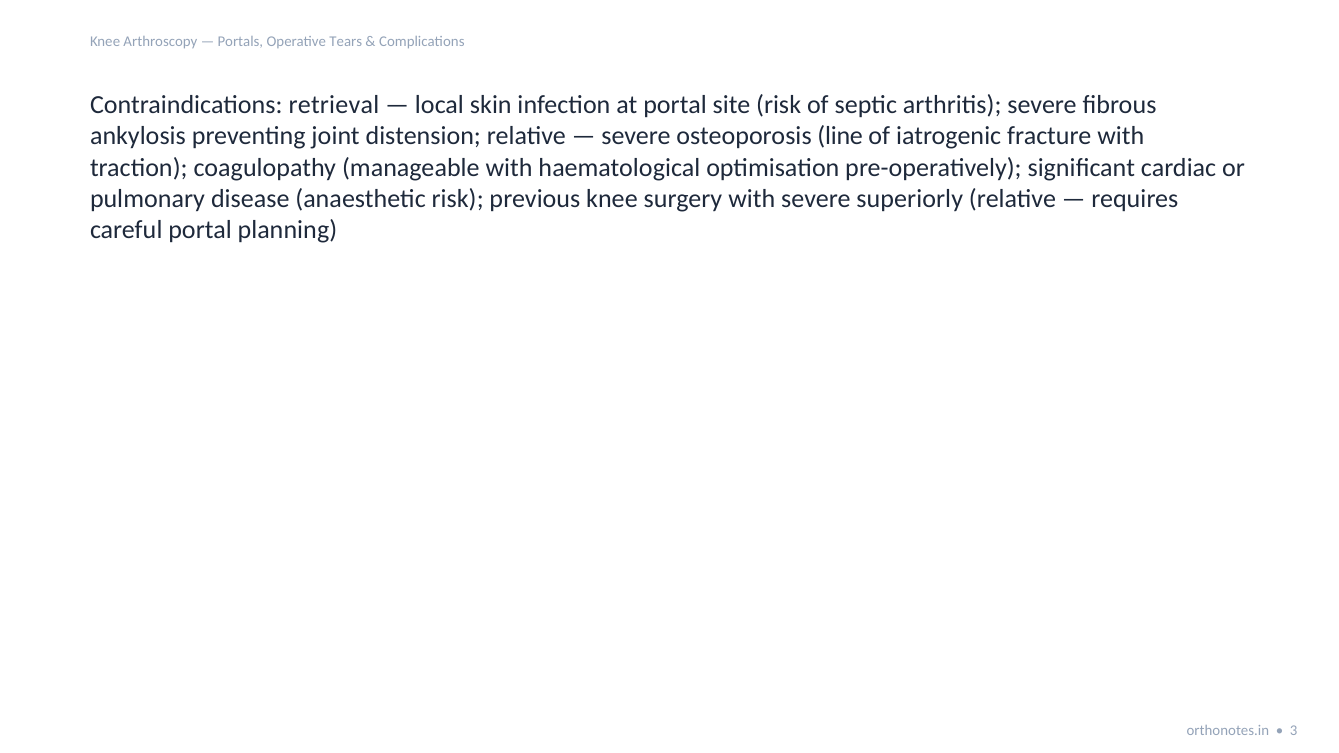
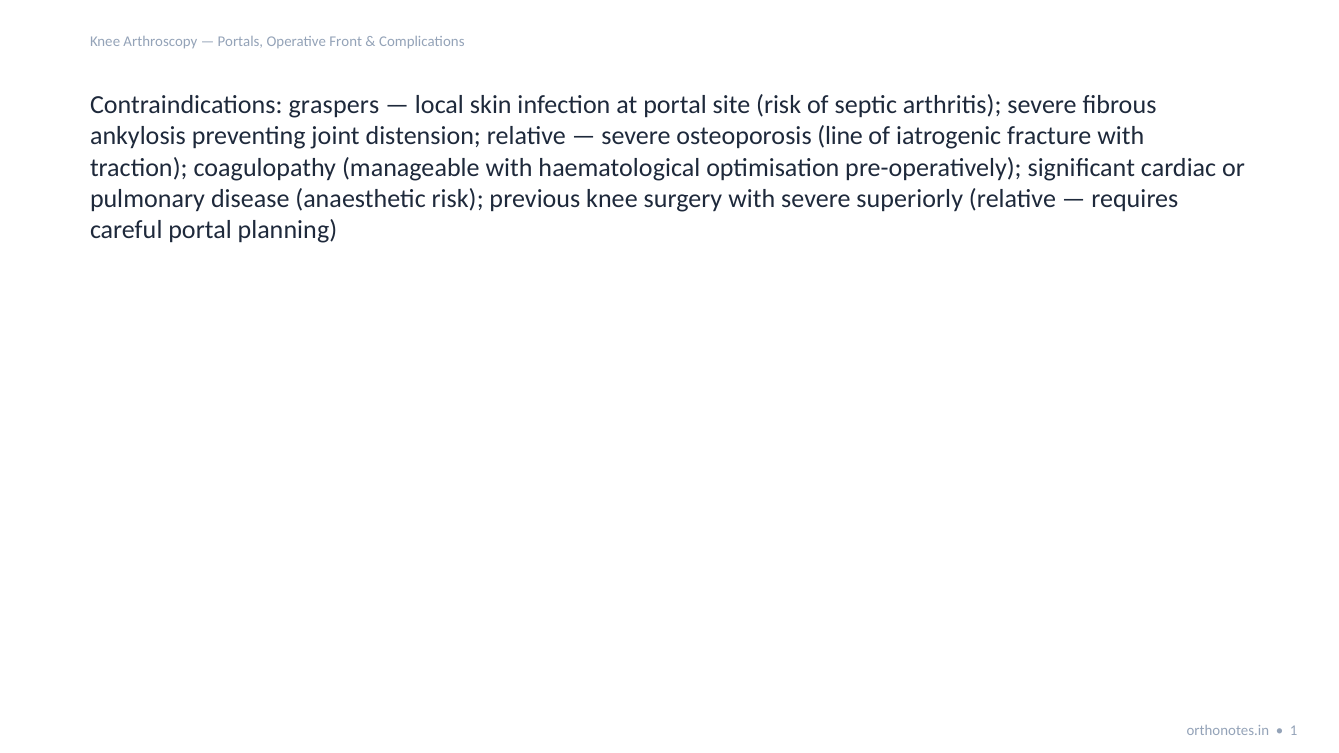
Tears: Tears -> Front (346, 42)
retrieval: retrieval -> graspers (334, 105)
3: 3 -> 1 (1294, 731)
